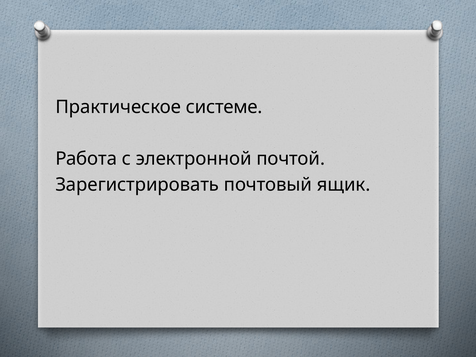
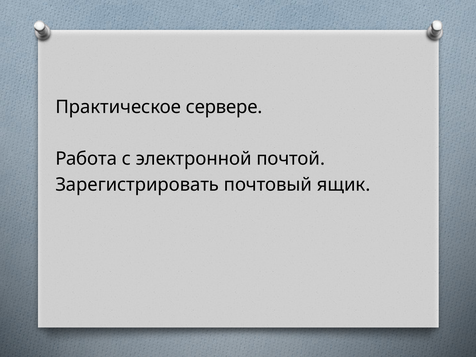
системе: системе -> сервере (224, 107)
